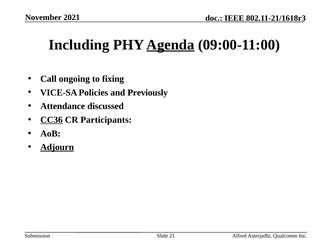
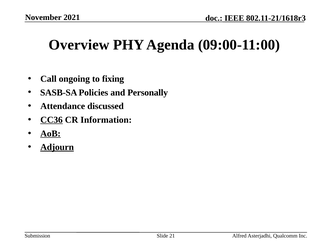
Including: Including -> Overview (79, 45)
Agenda underline: present -> none (170, 45)
VICE-SA: VICE-SA -> SASB-SA (59, 93)
Previously: Previously -> Personally (148, 93)
Participants: Participants -> Information (106, 120)
AoB underline: none -> present (50, 134)
